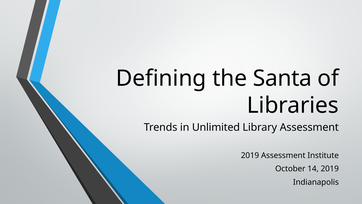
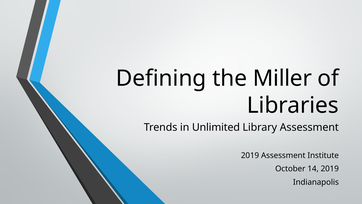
Santa: Santa -> Miller (282, 78)
